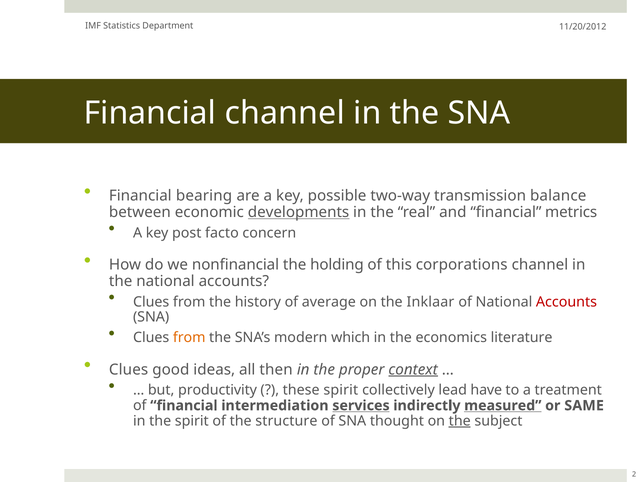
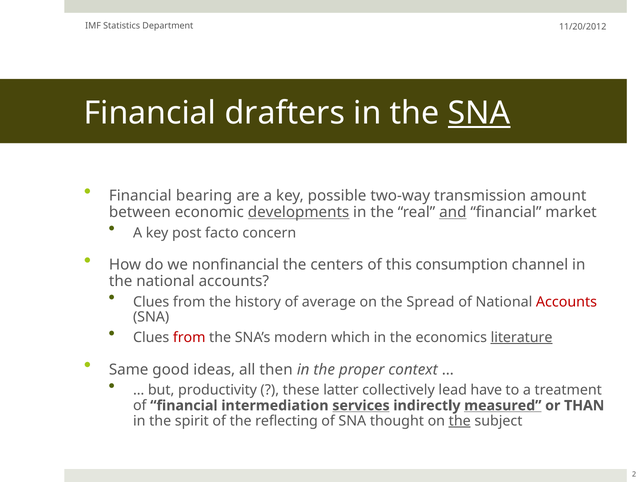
Financial channel: channel -> drafters (285, 113)
SNA underline: none -> present (479, 113)
balance: balance -> amount (558, 196)
and underline: none -> present (453, 212)
metrics: metrics -> market (571, 212)
holding: holding -> centers (337, 265)
corporations: corporations -> consumption (462, 265)
Inklaar: Inklaar -> Spread (430, 302)
from colour: orange -> red (189, 338)
literature underline: none -> present (522, 338)
Clues: Clues -> Same (129, 370)
context underline: present -> none (413, 370)
these spirit: spirit -> latter (341, 390)
SAME: SAME -> THAN (584, 406)
structure: structure -> reflecting (287, 421)
